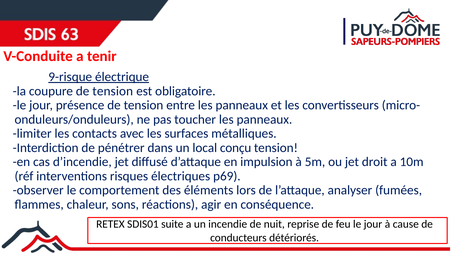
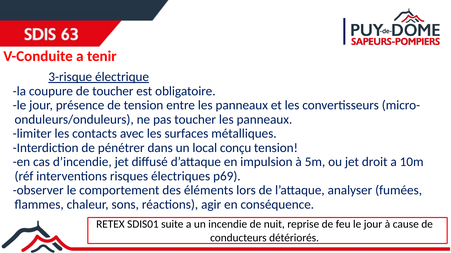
9-risque: 9-risque -> 3-risque (70, 77)
coupure de tension: tension -> toucher (113, 91)
